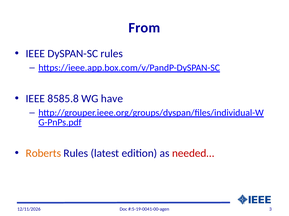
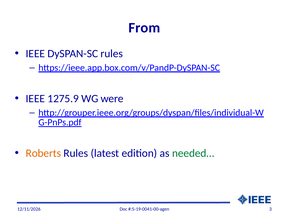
8585.8: 8585.8 -> 1275.9 (63, 99)
have: have -> were (112, 99)
needed… colour: red -> green (193, 154)
